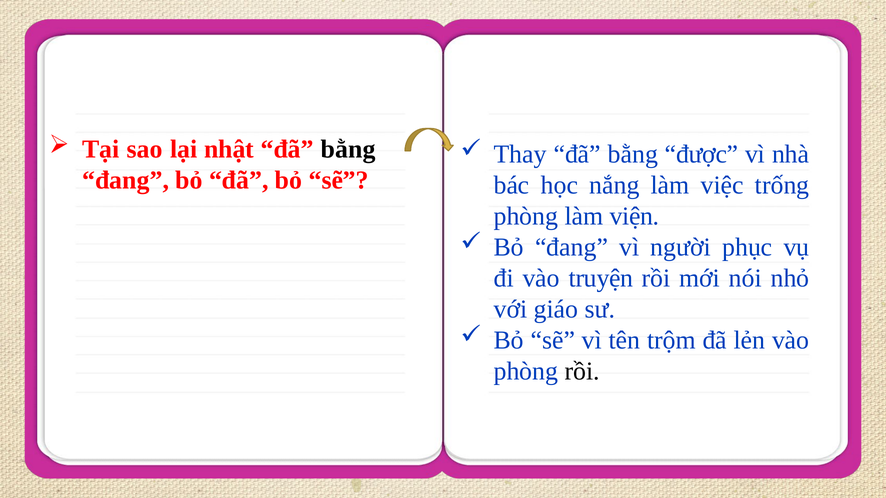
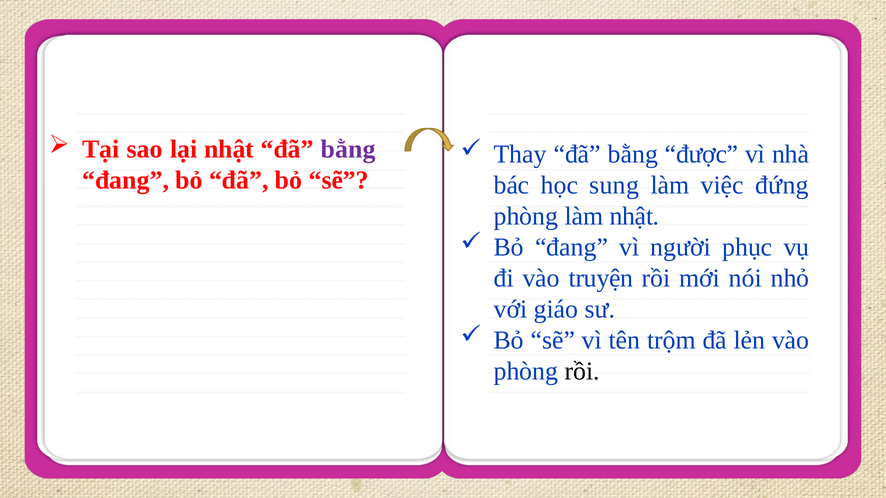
bằng colour: black -> purple (348, 149)
nắng: nắng -> sung (614, 186)
trống: trống -> đứng (782, 186)
làm viện: viện -> nhật (634, 217)
